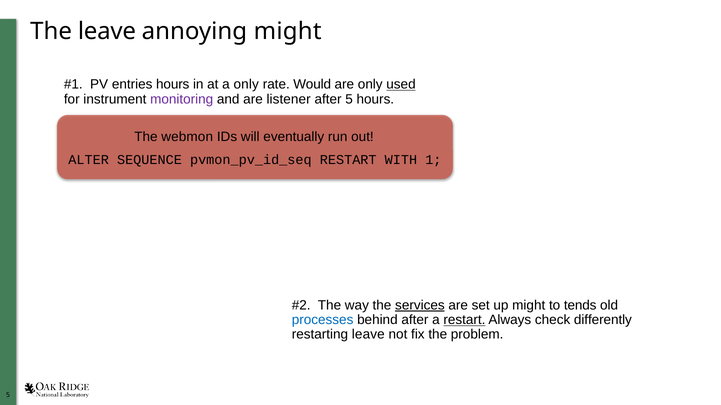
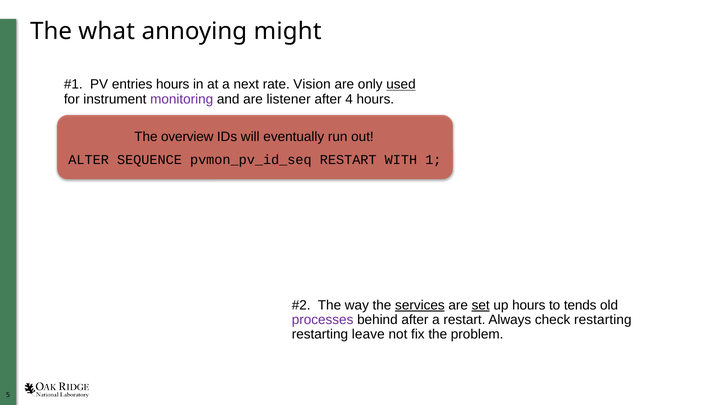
The leave: leave -> what (107, 31)
a only: only -> next (246, 85)
Would: Would -> Vision (312, 85)
5: 5 -> 4 (349, 99)
webmon: webmon -> overview (187, 137)
set underline: none -> present (481, 306)
up might: might -> hours (529, 306)
processes colour: blue -> purple (323, 320)
restart underline: present -> none (464, 320)
check differently: differently -> restarting (603, 320)
